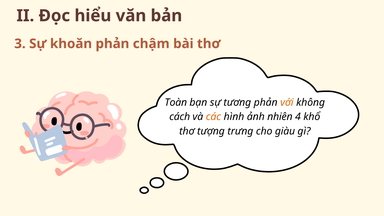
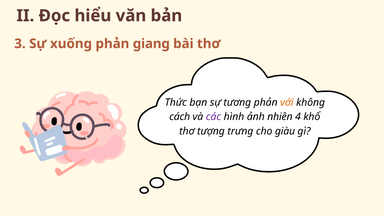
khoăn: khoăn -> xuống (71, 44)
chậm: chậm -> giang (151, 44)
Toàn: Toàn -> Thức (176, 102)
các colour: orange -> purple (213, 117)
